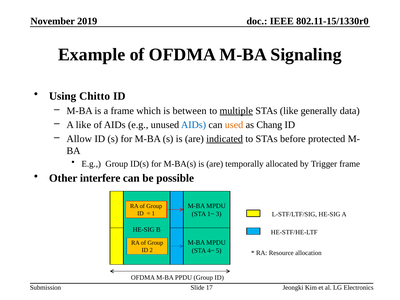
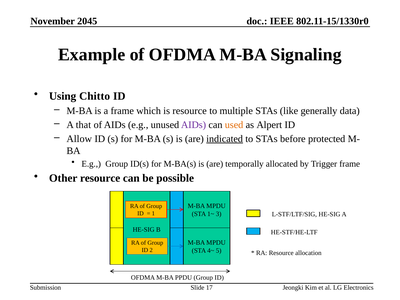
2019: 2019 -> 2045 (87, 21)
is between: between -> resource (190, 111)
multiple underline: present -> none (236, 111)
A like: like -> that (83, 125)
AIDs colour: blue -> purple (194, 125)
Chang: Chang -> Alpert (269, 125)
Other interfere: interfere -> resource (100, 178)
